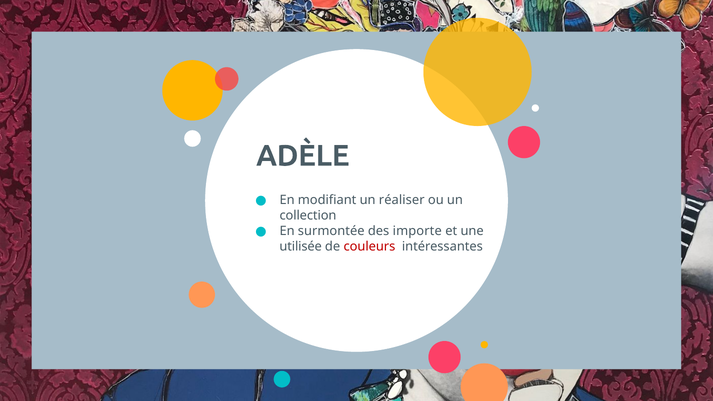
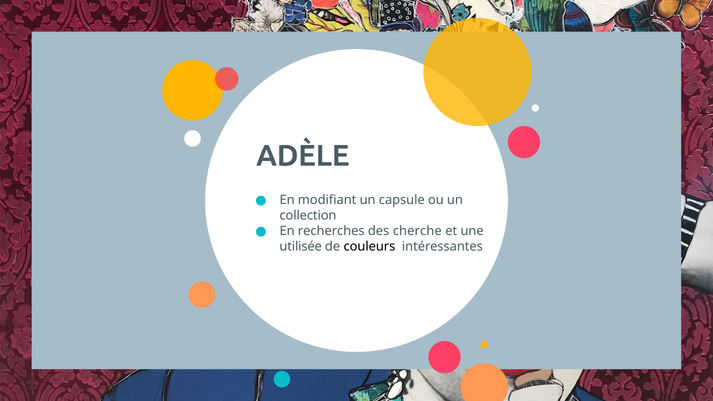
réaliser: réaliser -> capsule (402, 200)
surmontée: surmontée -> recherches (331, 231)
importe: importe -> cherche (417, 231)
couleurs colour: red -> black (369, 247)
